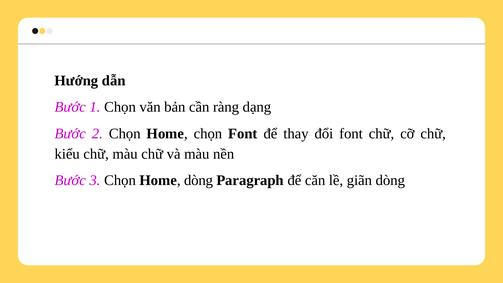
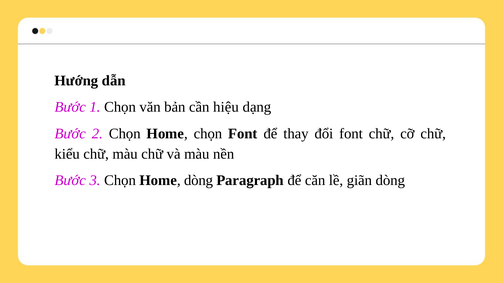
ràng: ràng -> hiệu (226, 107)
